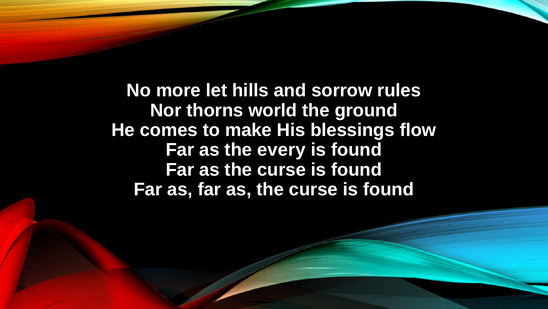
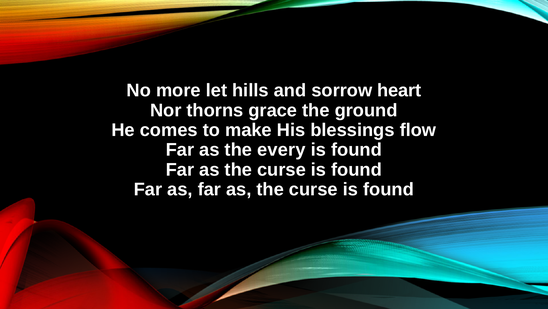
rules: rules -> heart (399, 90)
world: world -> grace (273, 110)
